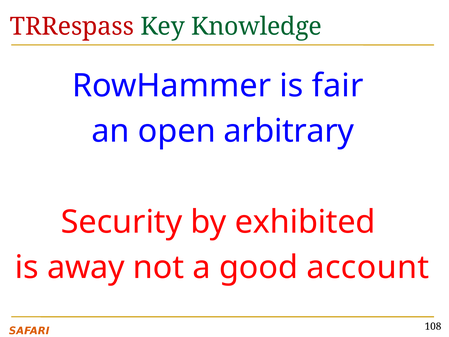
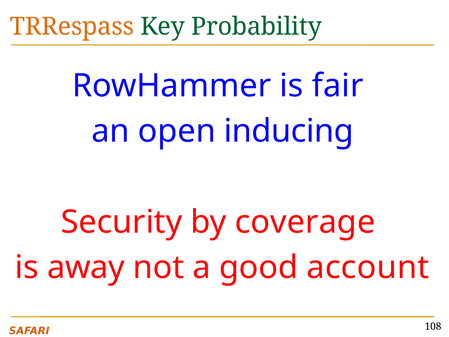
TRRespass colour: red -> orange (72, 26)
Knowledge: Knowledge -> Probability (257, 26)
arbitrary: arbitrary -> inducing (289, 131)
exhibited: exhibited -> coverage (305, 222)
